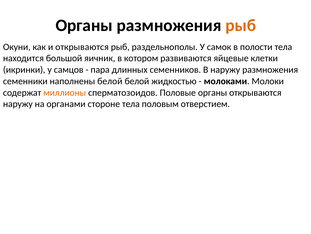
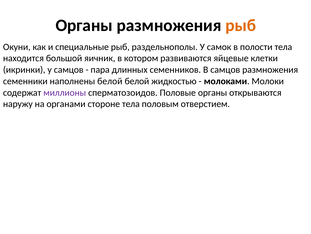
и открываются: открываются -> специальные (82, 47)
В наружу: наружу -> самцов (225, 70)
миллионы colour: orange -> purple (65, 92)
